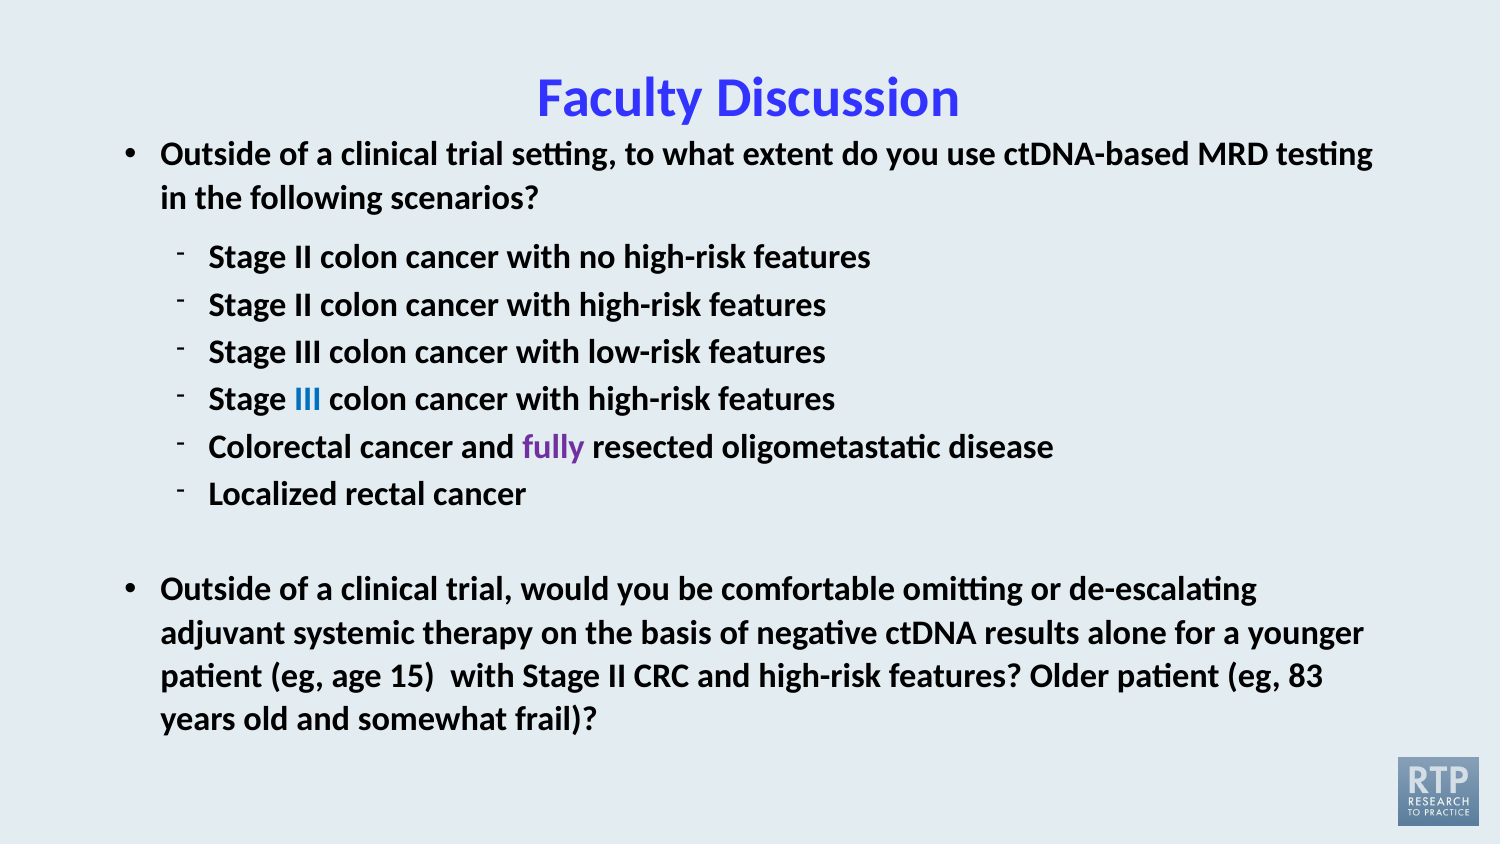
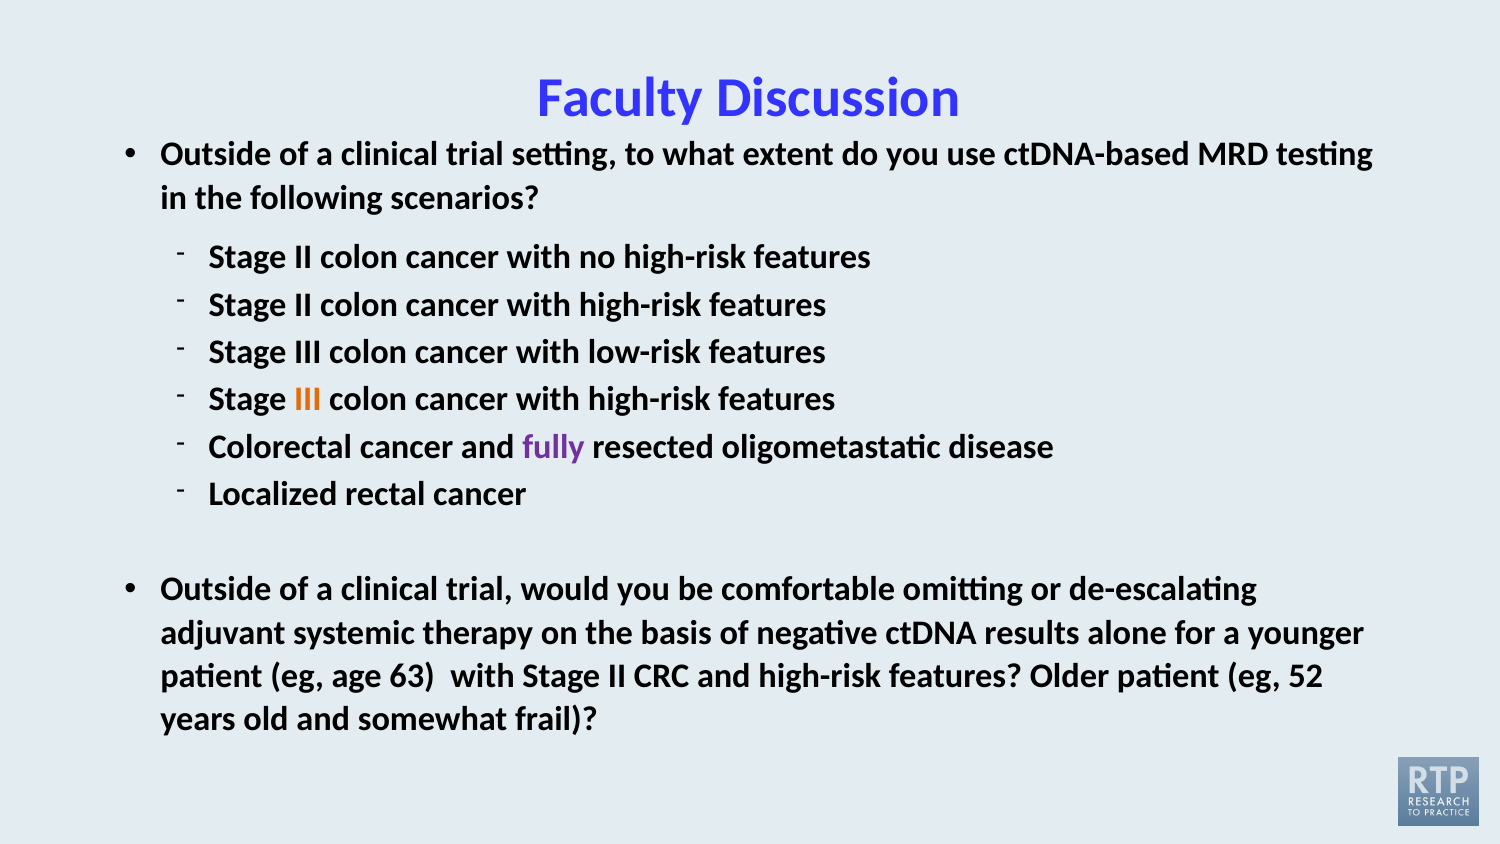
III colour: blue -> orange (308, 400)
15: 15 -> 63 (412, 676)
83: 83 -> 52 (1306, 676)
